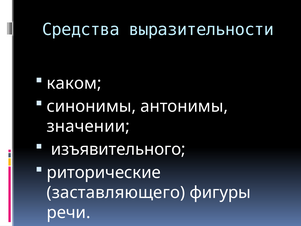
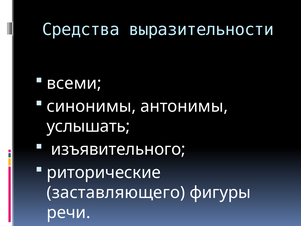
каком: каком -> всеми (74, 83)
значении: значении -> услышать (88, 126)
